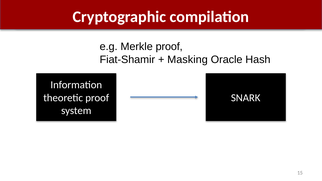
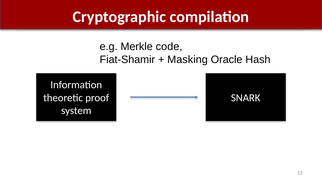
Merkle proof: proof -> code (169, 47)
